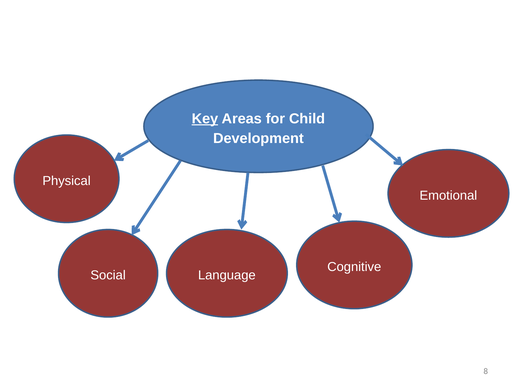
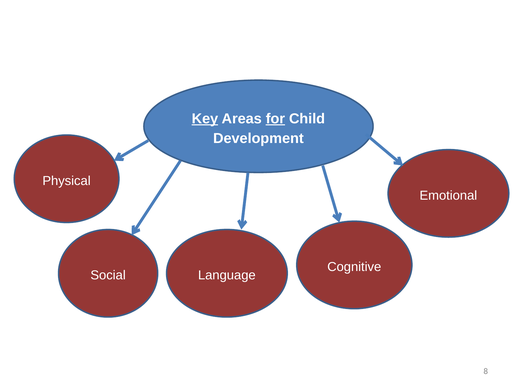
for underline: none -> present (275, 119)
